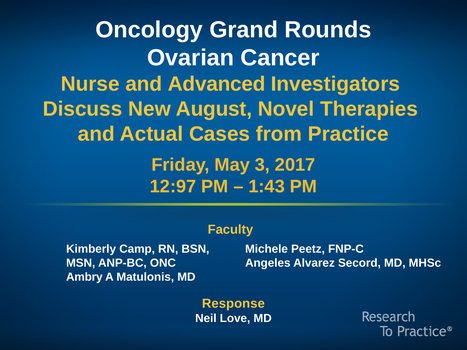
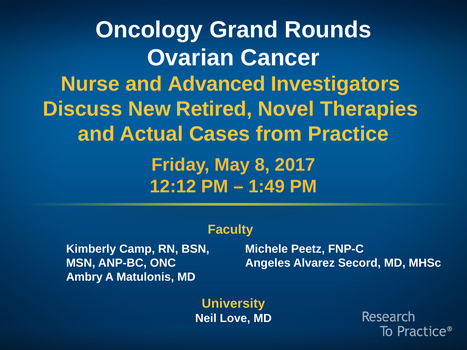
August: August -> Retired (214, 109)
3: 3 -> 8 (262, 165)
12:97: 12:97 -> 12:12 (173, 187)
1:43: 1:43 -> 1:49 (267, 187)
Response: Response -> University (233, 304)
